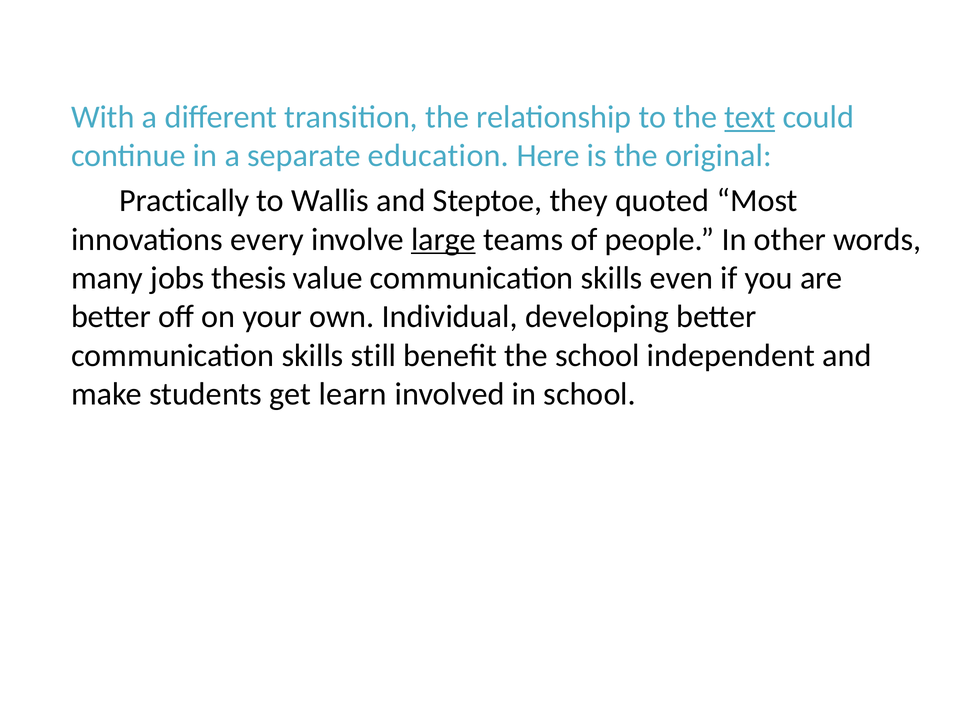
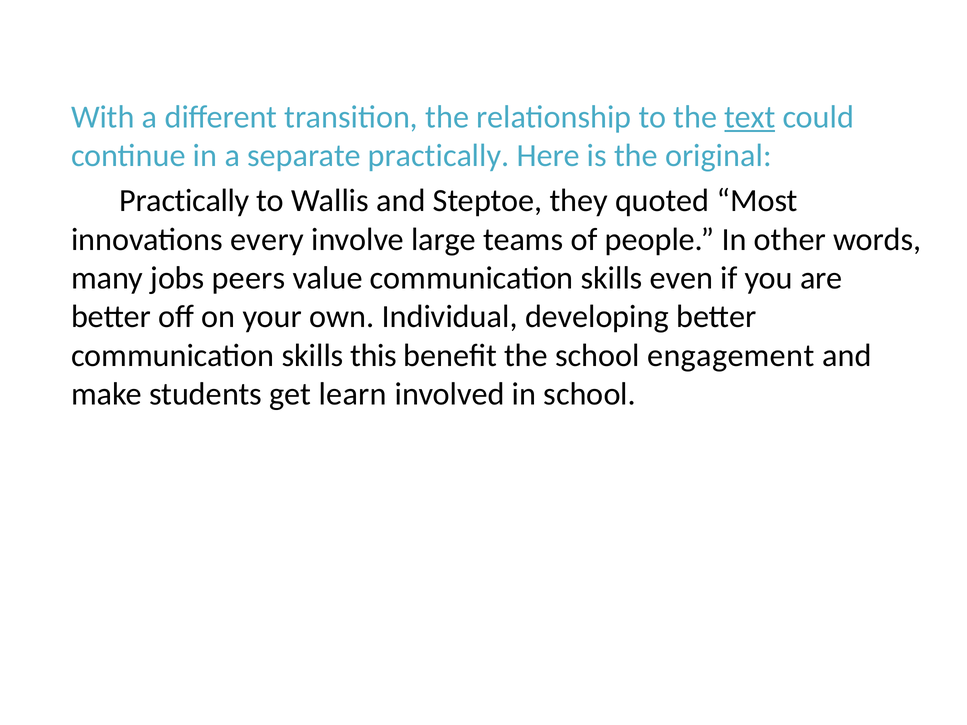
separate education: education -> practically (439, 156)
large underline: present -> none (444, 239)
thesis: thesis -> peers (249, 278)
still: still -> this (374, 356)
independent: independent -> engagement (731, 356)
